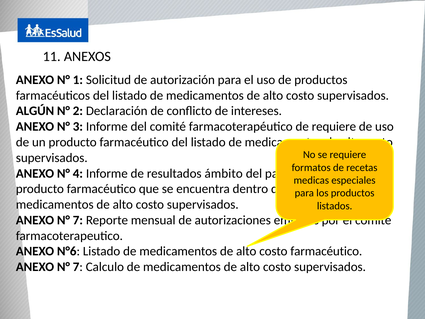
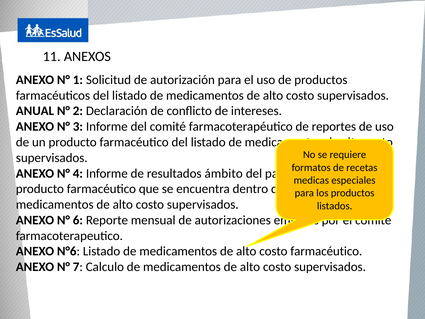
ALGÚN: ALGÚN -> ANUAL (35, 111)
de requiere: requiere -> reportes (334, 127)
7: 7 -> 6 (78, 220)
